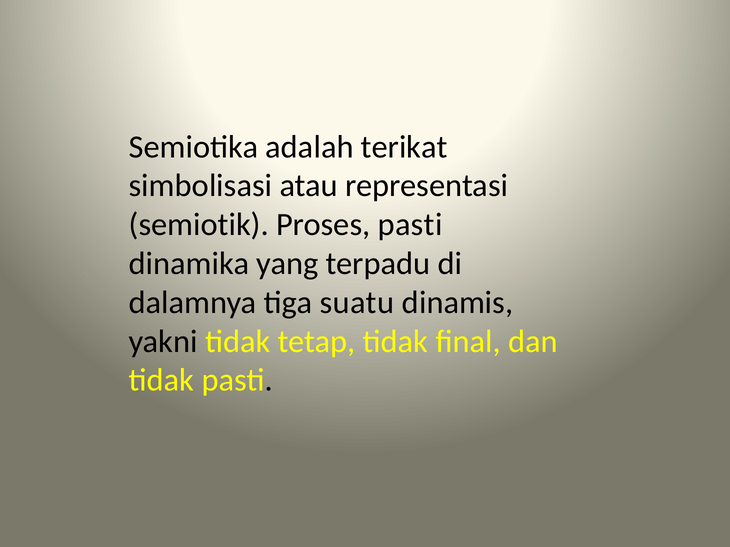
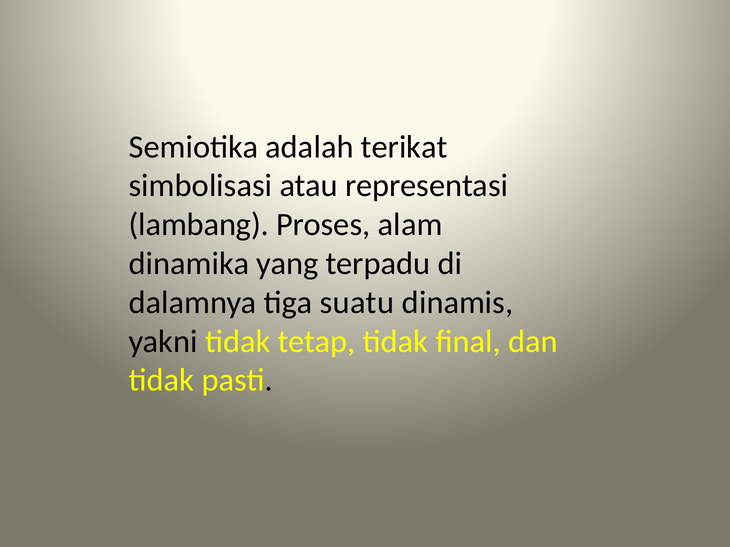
semiotik: semiotik -> lambang (199, 225)
Proses pasti: pasti -> alam (410, 225)
